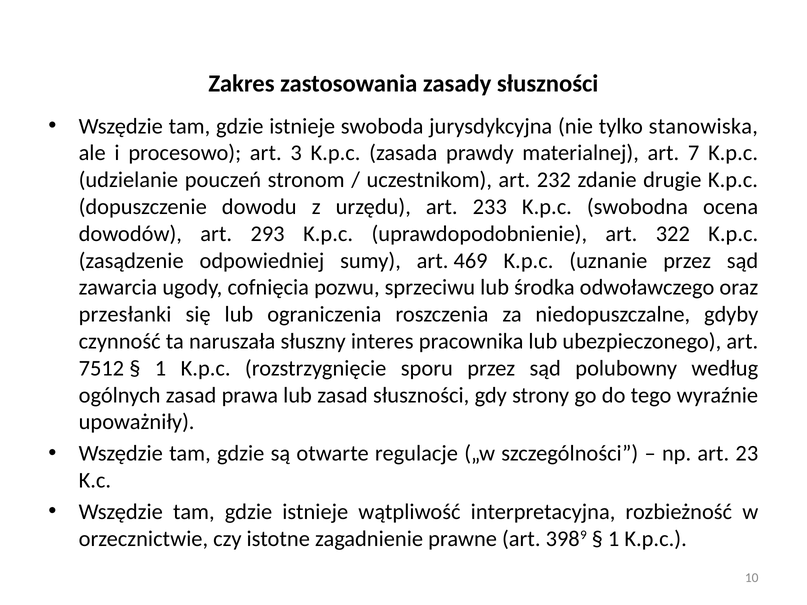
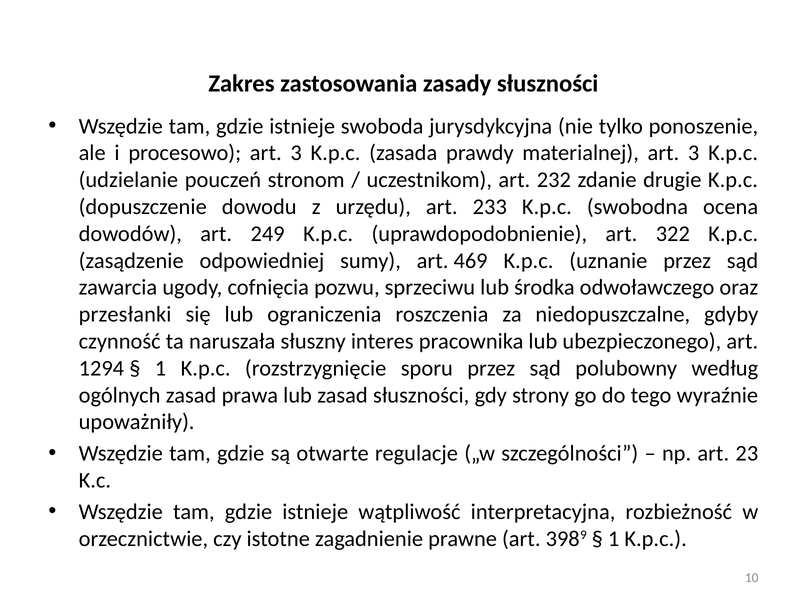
stanowiska: stanowiska -> ponoszenie (703, 126)
materialnej art 7: 7 -> 3 (694, 153)
293: 293 -> 249 (268, 234)
7512: 7512 -> 1294 (101, 368)
